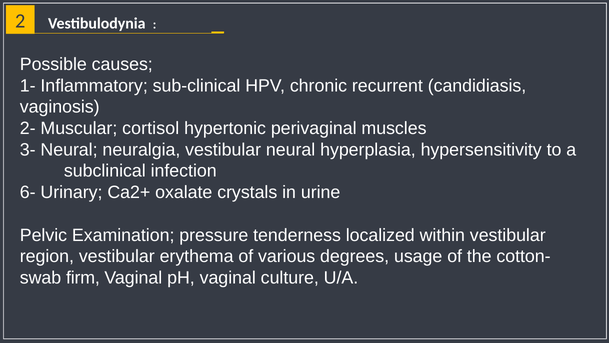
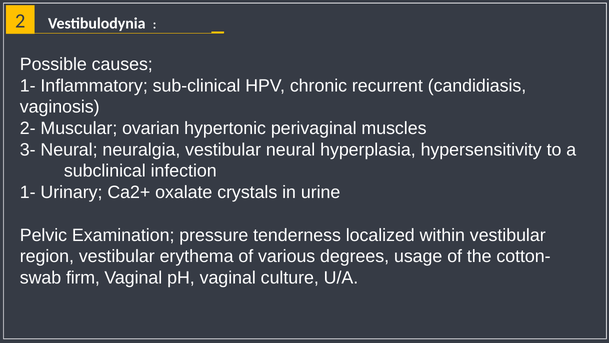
cortisol: cortisol -> ovarian (151, 128)
6-: 6- -> 1- (28, 192)
